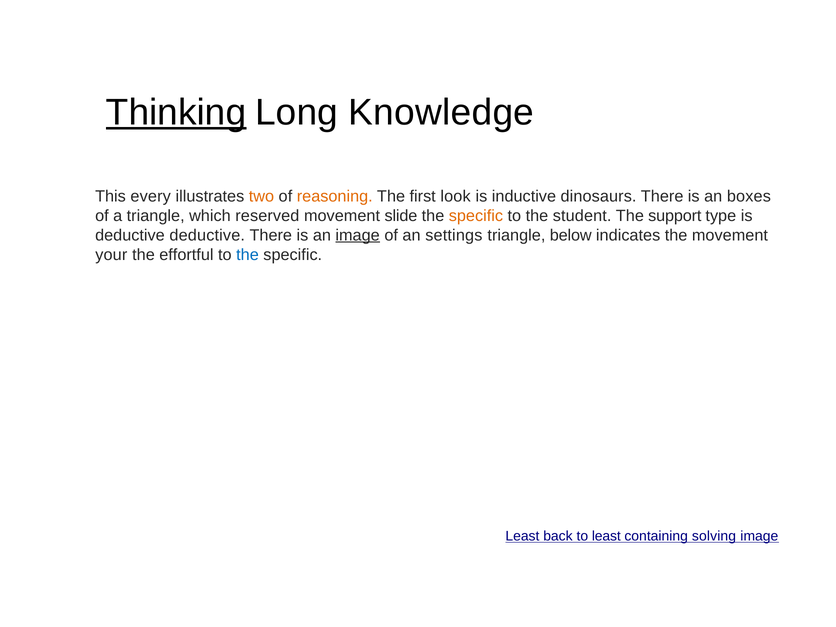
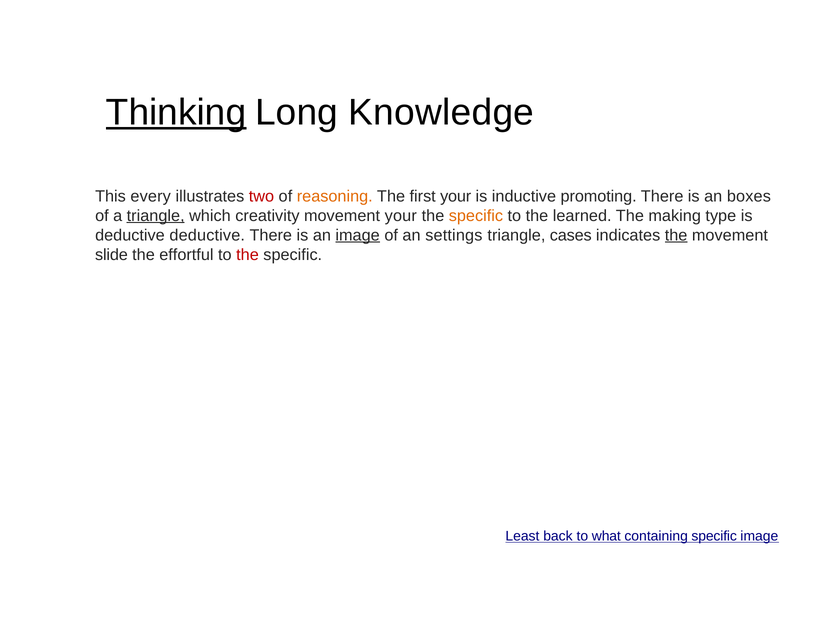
two colour: orange -> red (261, 196)
first look: look -> your (456, 196)
dinosaurs: dinosaurs -> promoting (599, 196)
triangle underline: none -> present (156, 216)
reserved: reserved -> creativity (267, 216)
movement slide: slide -> your (401, 216)
student: student -> learned (582, 216)
support: support -> making (675, 216)
below: below -> cases (571, 235)
the underline: none -> present (676, 235)
your: your -> slide (111, 255)
the colour: blue -> red (248, 255)
to least: least -> what (606, 536)
containing solving: solving -> specific (714, 536)
